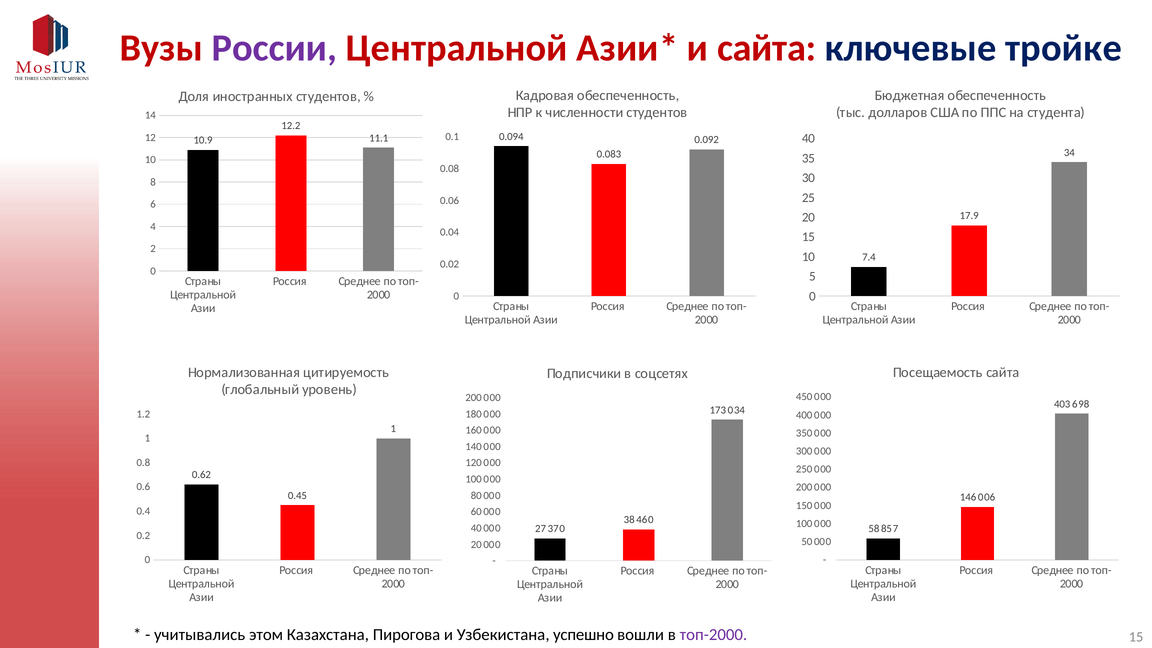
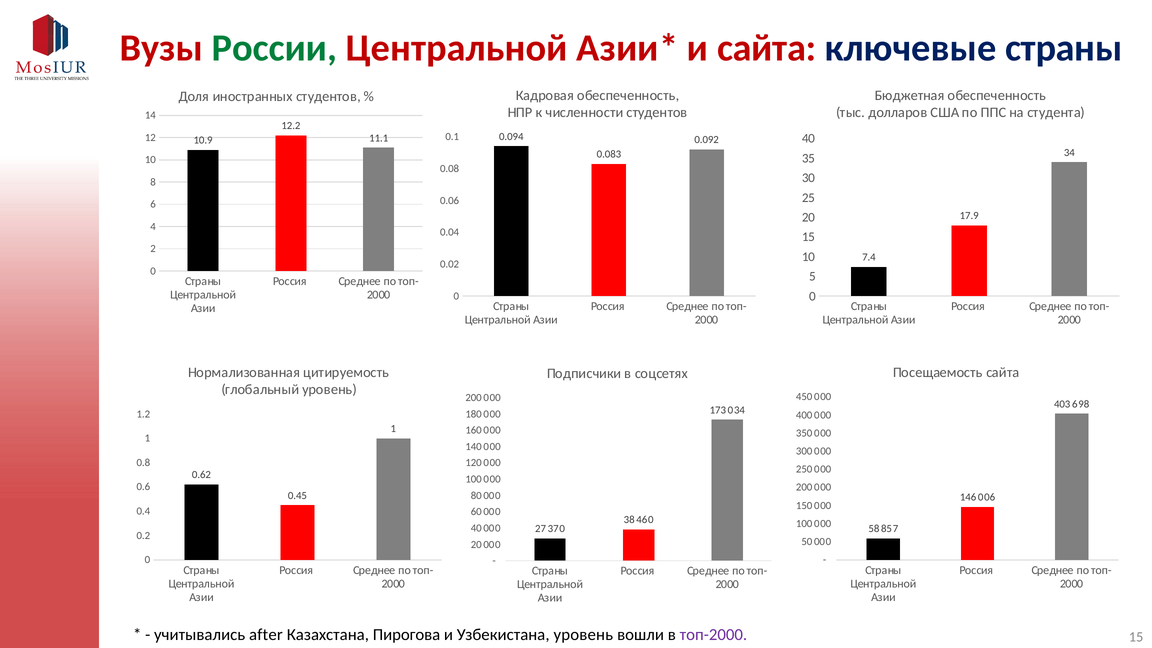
России colour: purple -> green (274, 48)
ключевые тройке: тройке -> страны (1064, 48)
этом: этом -> after (266, 635)
Узбекистана успешно: успешно -> уровень (583, 635)
